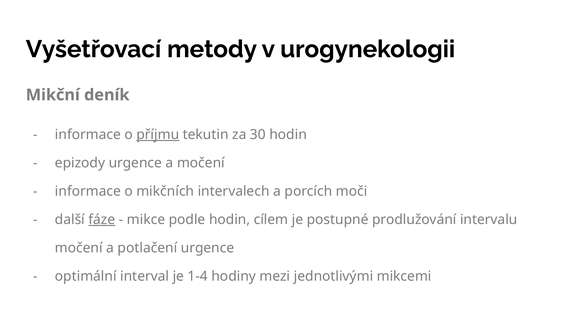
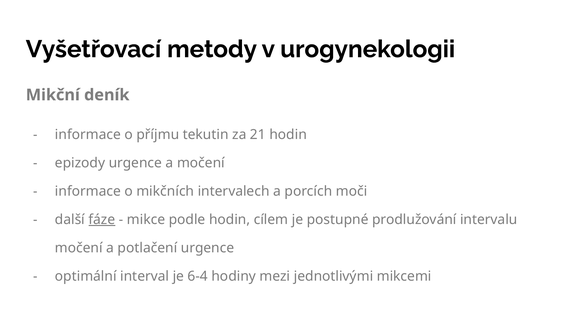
příjmu underline: present -> none (158, 134)
30: 30 -> 21 (258, 134)
1-4: 1-4 -> 6-4 (198, 276)
